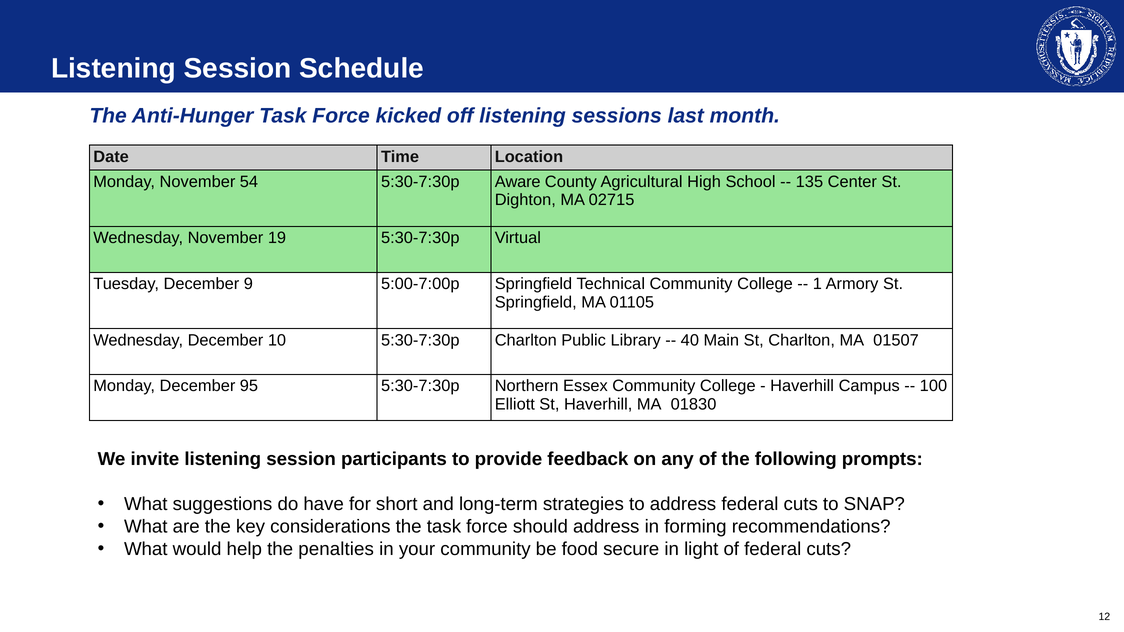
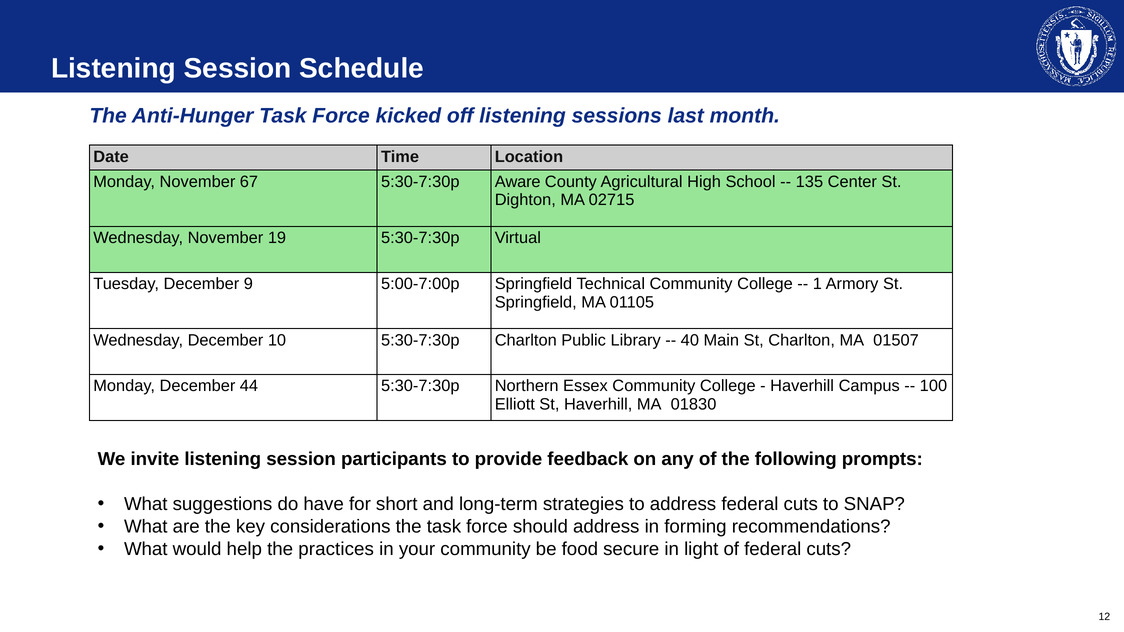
54: 54 -> 67 (249, 182)
95: 95 -> 44 (249, 386)
penalties: penalties -> practices (336, 549)
